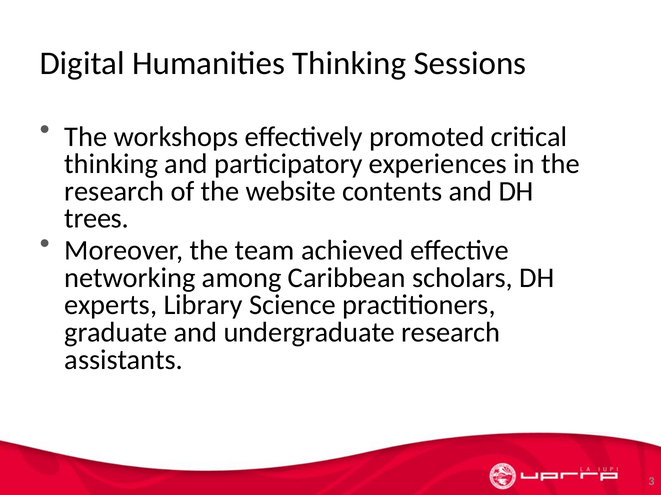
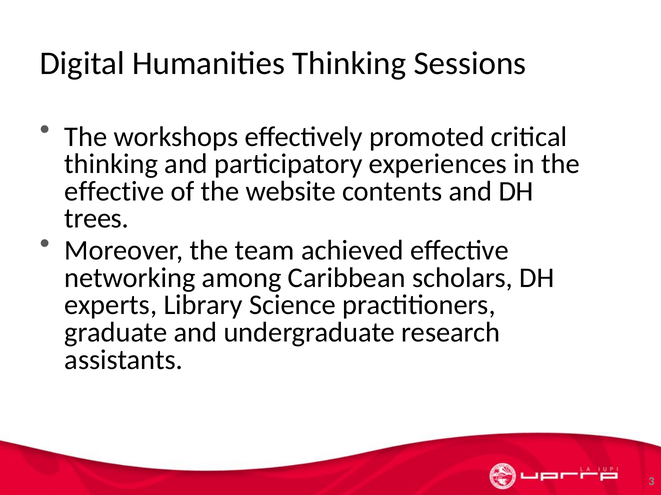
research: research -> effective (114, 192)
